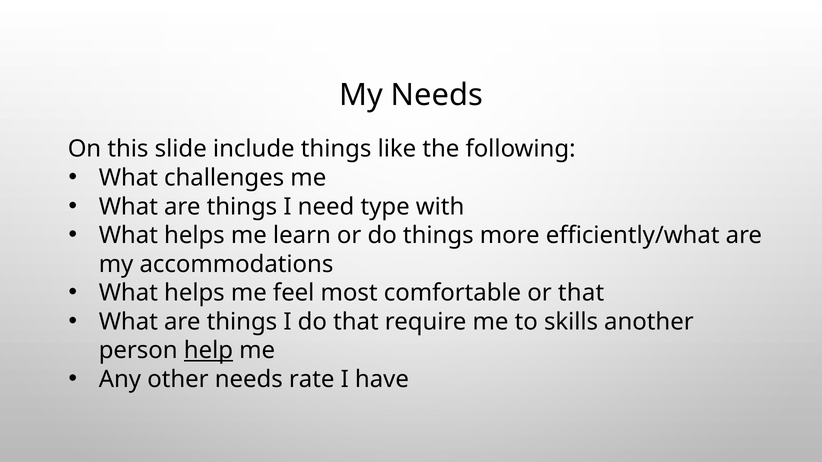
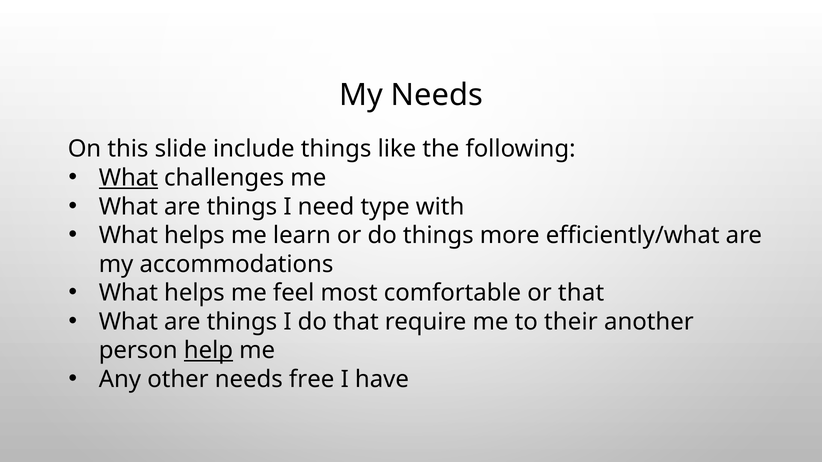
What underline: none -> present (128, 178)
skills: skills -> their (571, 322)
rate: rate -> free (312, 379)
